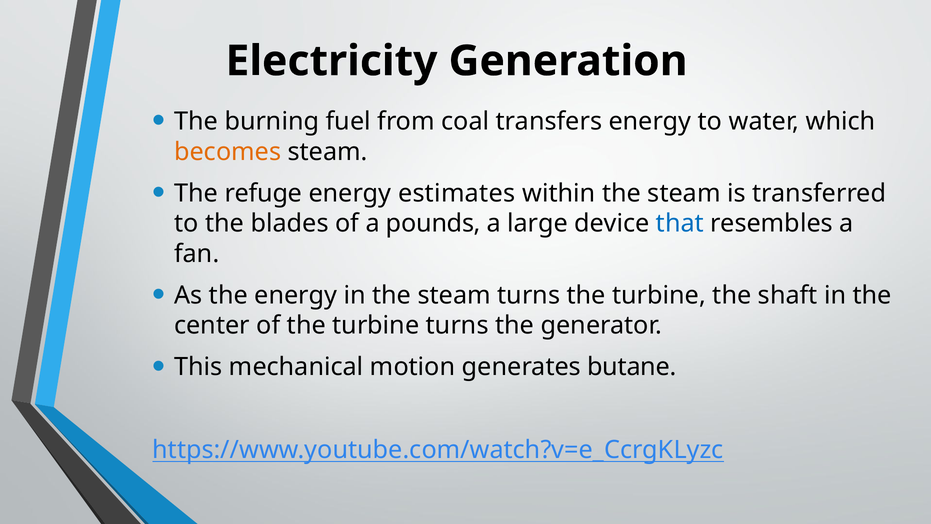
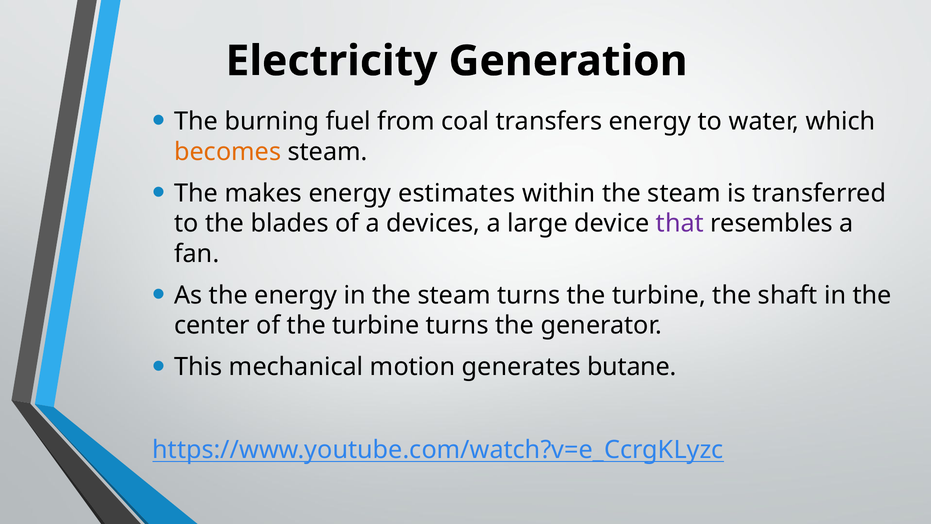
refuge: refuge -> makes (263, 193)
pounds: pounds -> devices (433, 223)
that colour: blue -> purple (680, 223)
